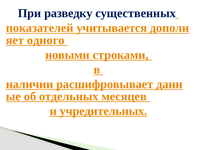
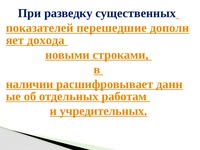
учитывается: учитывается -> перешедшие (112, 28)
одного: одного -> дохода (46, 40)
месяцев: месяцев -> работам (124, 96)
